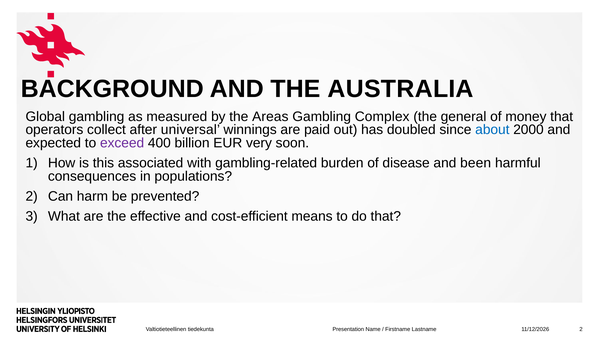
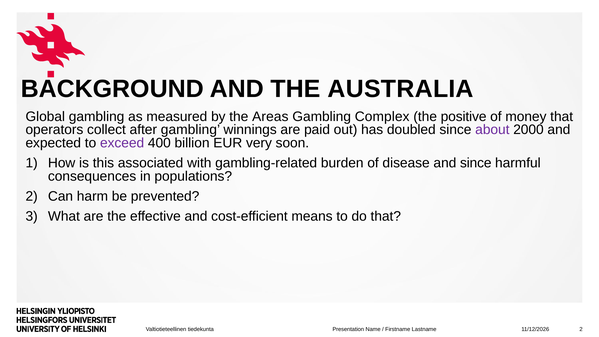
general: general -> positive (464, 117)
after universal: universal -> gambling (190, 130)
about colour: blue -> purple (492, 130)
and been: been -> since (476, 163)
